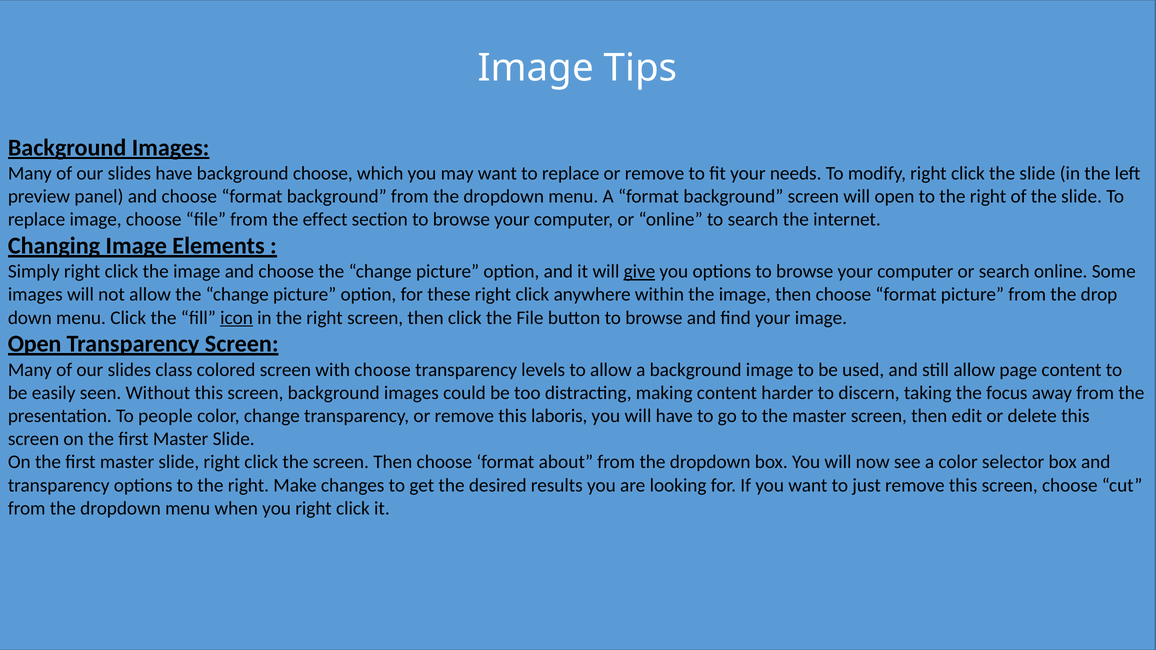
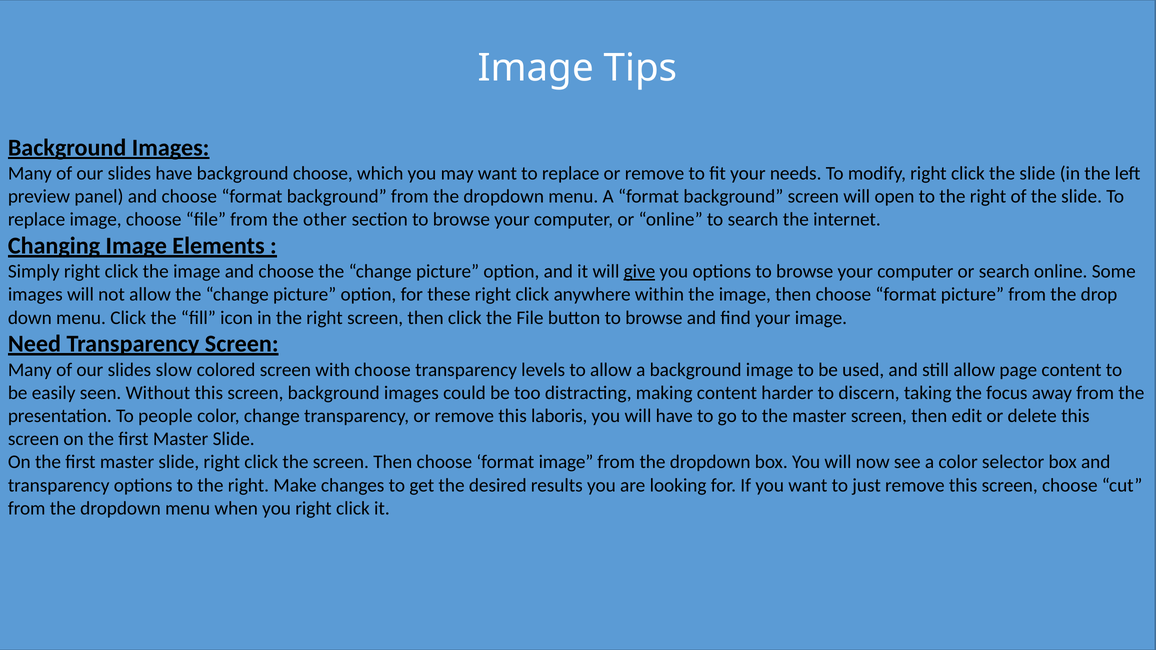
effect: effect -> other (325, 220)
icon underline: present -> none (237, 318)
Open: Open -> Need (34, 344)
class: class -> slow (174, 370)
format about: about -> image (566, 462)
